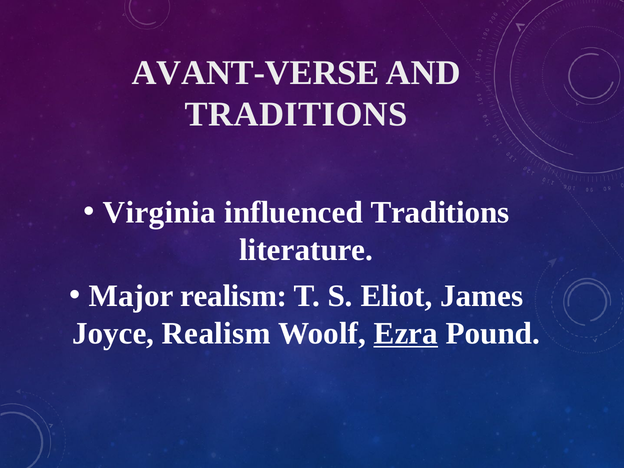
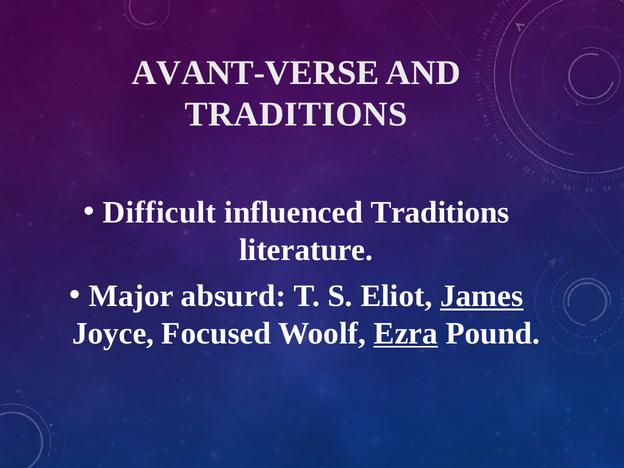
Virginia: Virginia -> Difficult (159, 212)
Major realism: realism -> absurd (233, 296)
James underline: none -> present (482, 296)
Joyce Realism: Realism -> Focused (216, 333)
